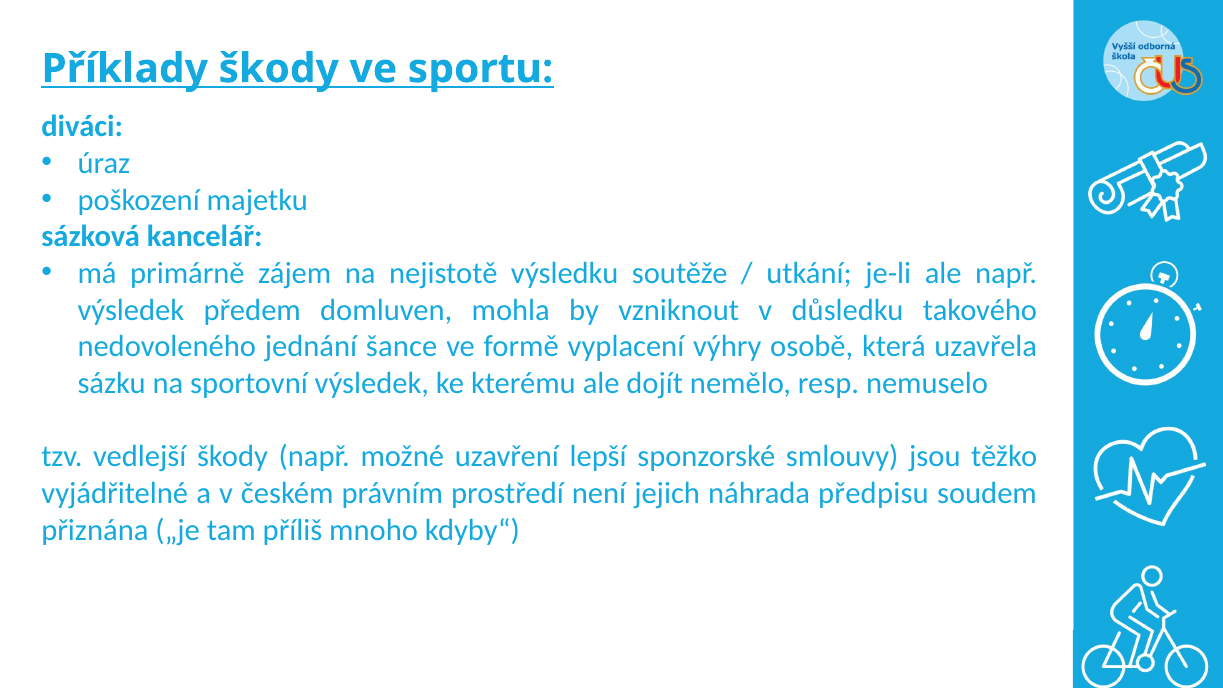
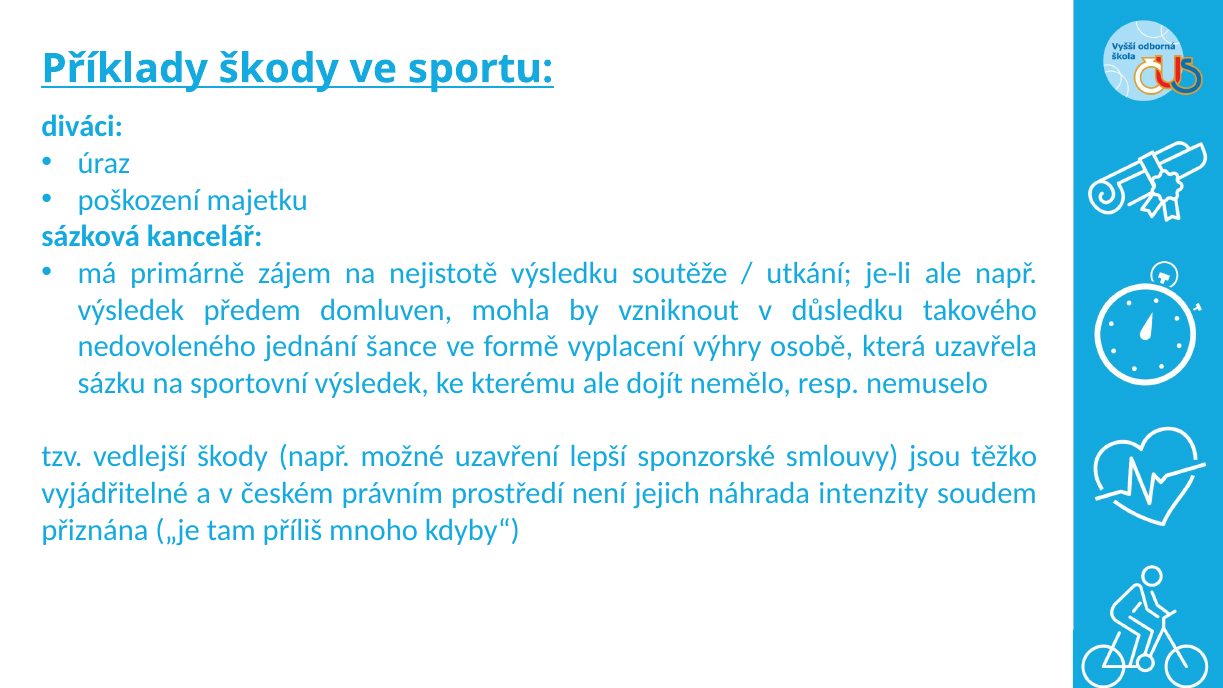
předpisu: předpisu -> intenzity (873, 493)
